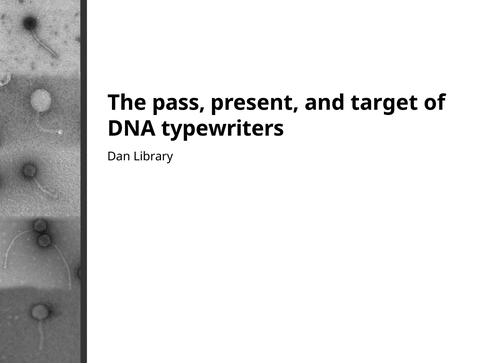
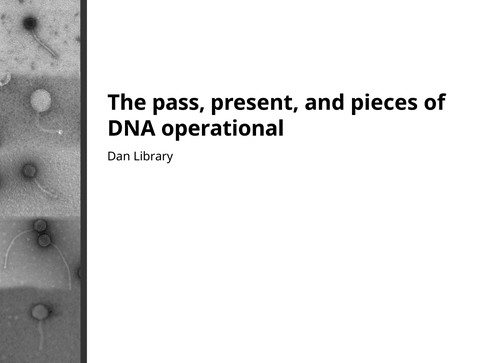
target: target -> pieces (384, 102)
typewriters: typewriters -> operational (223, 128)
